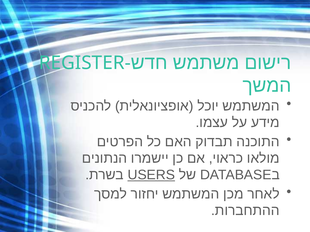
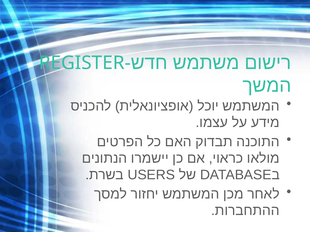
USERS underline: present -> none (151, 175)
